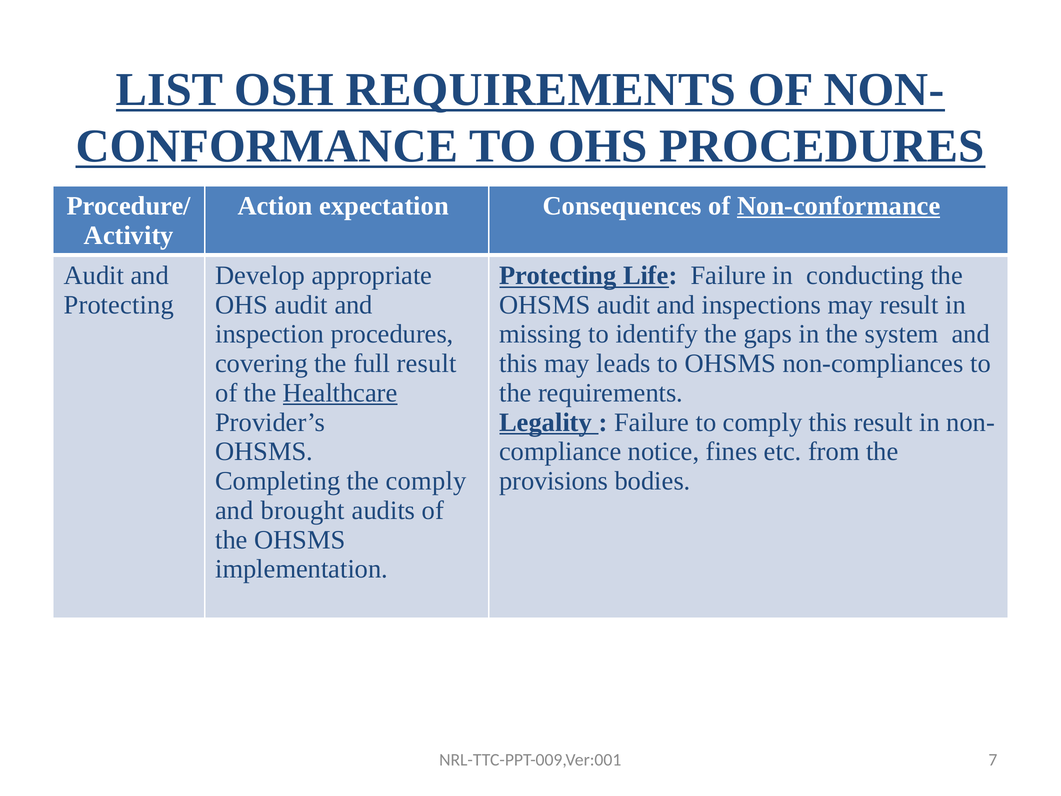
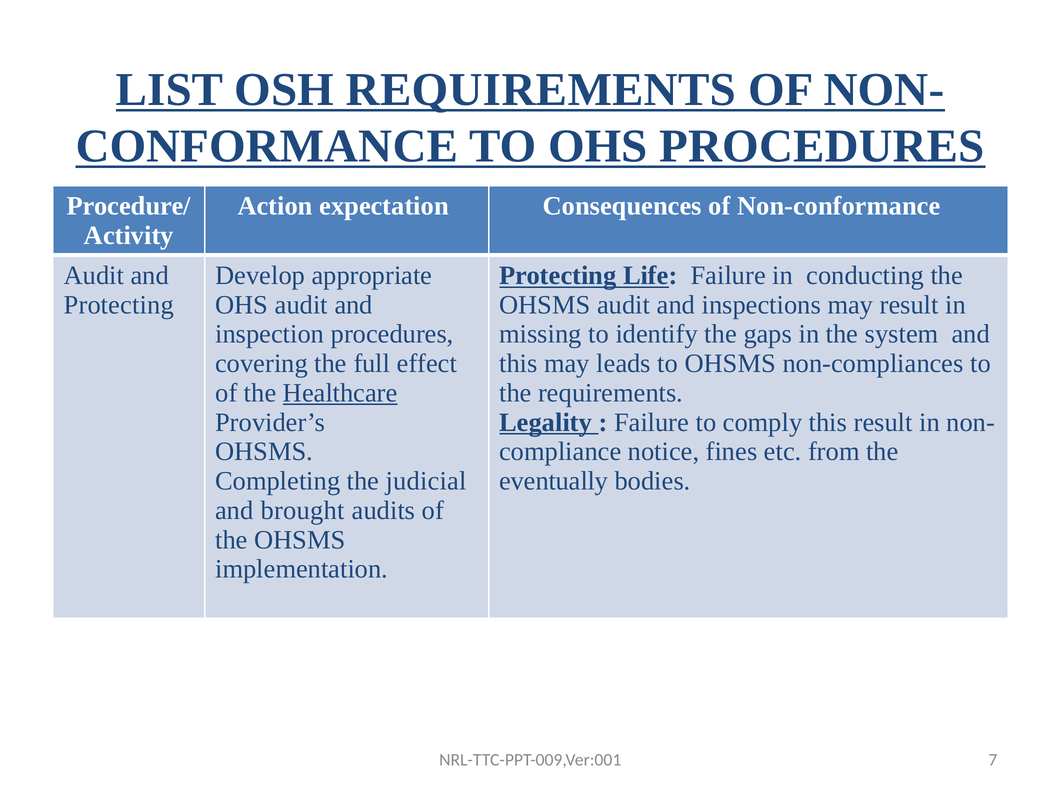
Non-conformance underline: present -> none (839, 206)
full result: result -> effect (427, 363)
the comply: comply -> judicial (426, 481)
provisions: provisions -> eventually (554, 481)
